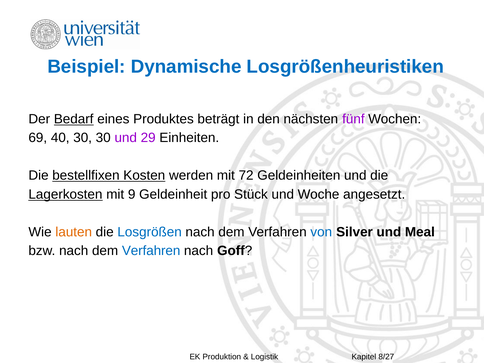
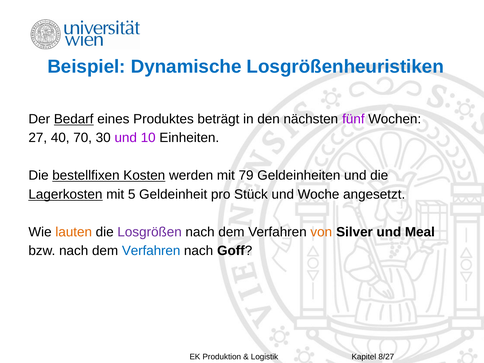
69: 69 -> 27 (38, 138)
40 30: 30 -> 70 (83, 138)
29: 29 -> 10 (148, 138)
72: 72 -> 79 (246, 175)
9: 9 -> 5 (132, 194)
Losgrößen colour: blue -> purple (150, 232)
von colour: blue -> orange (321, 232)
